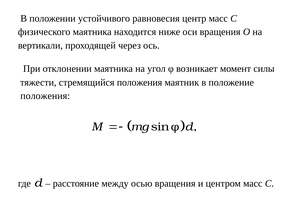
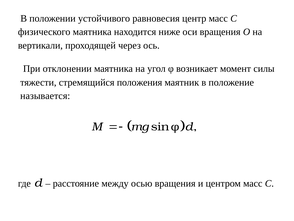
положения: положения -> называется (45, 96)
